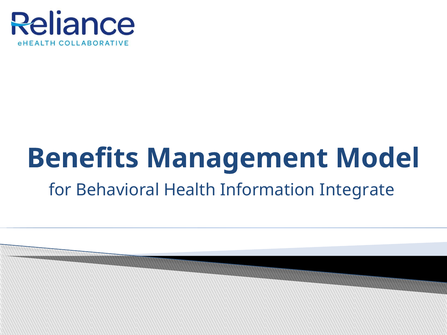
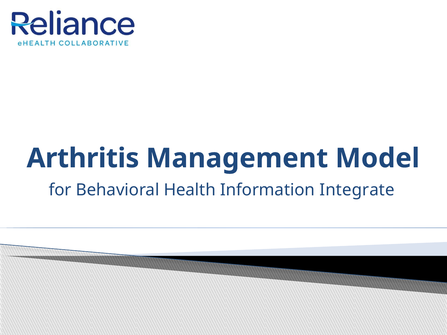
Benefits: Benefits -> Arthritis (83, 158)
